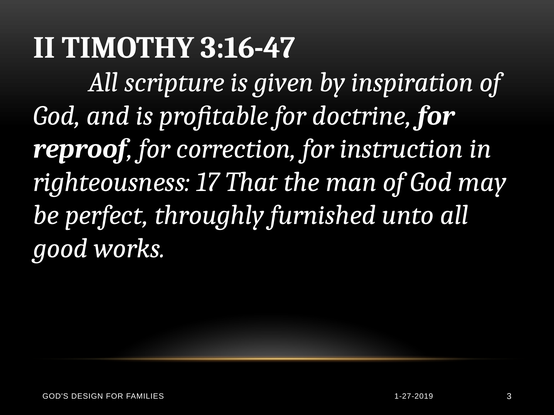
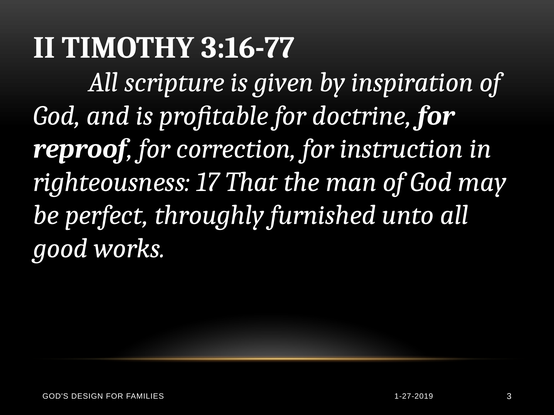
3:16-47: 3:16-47 -> 3:16-77 (248, 48)
